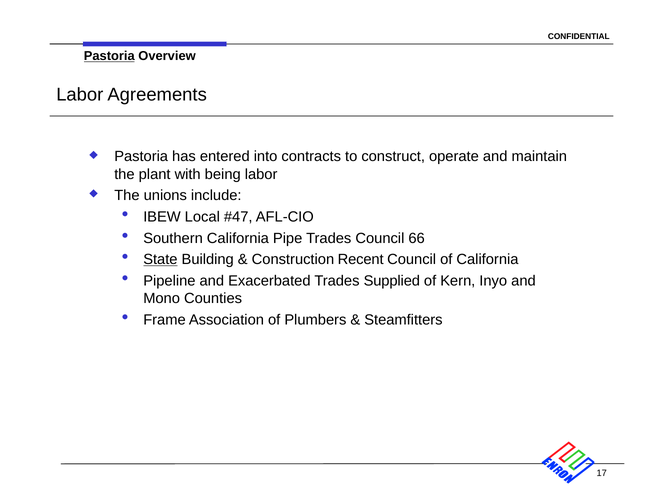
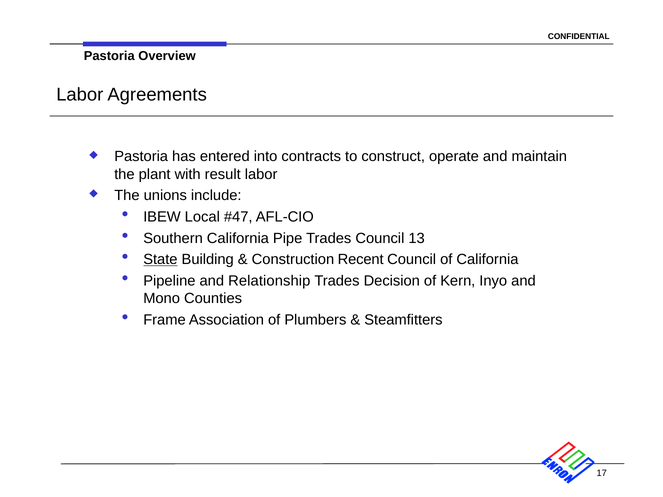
Pastoria underline: present -> none (109, 56)
being: being -> result (223, 174)
66: 66 -> 13 (417, 238)
Exacerbated: Exacerbated -> Relationship (269, 281)
Supplied: Supplied -> Decision (392, 281)
